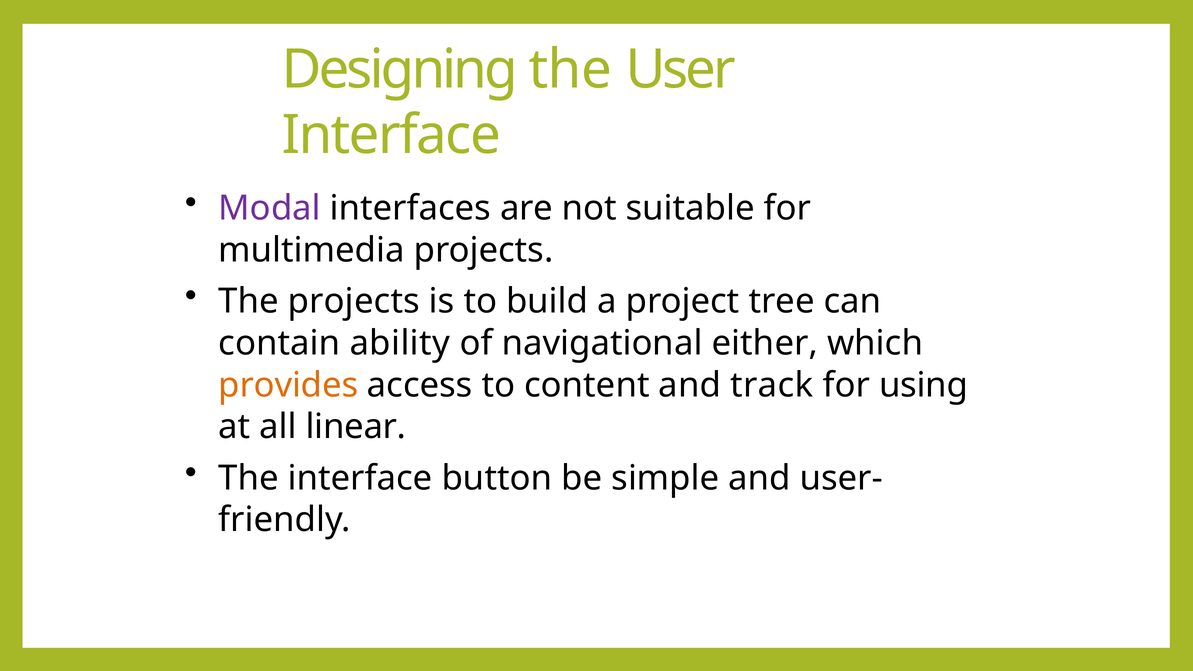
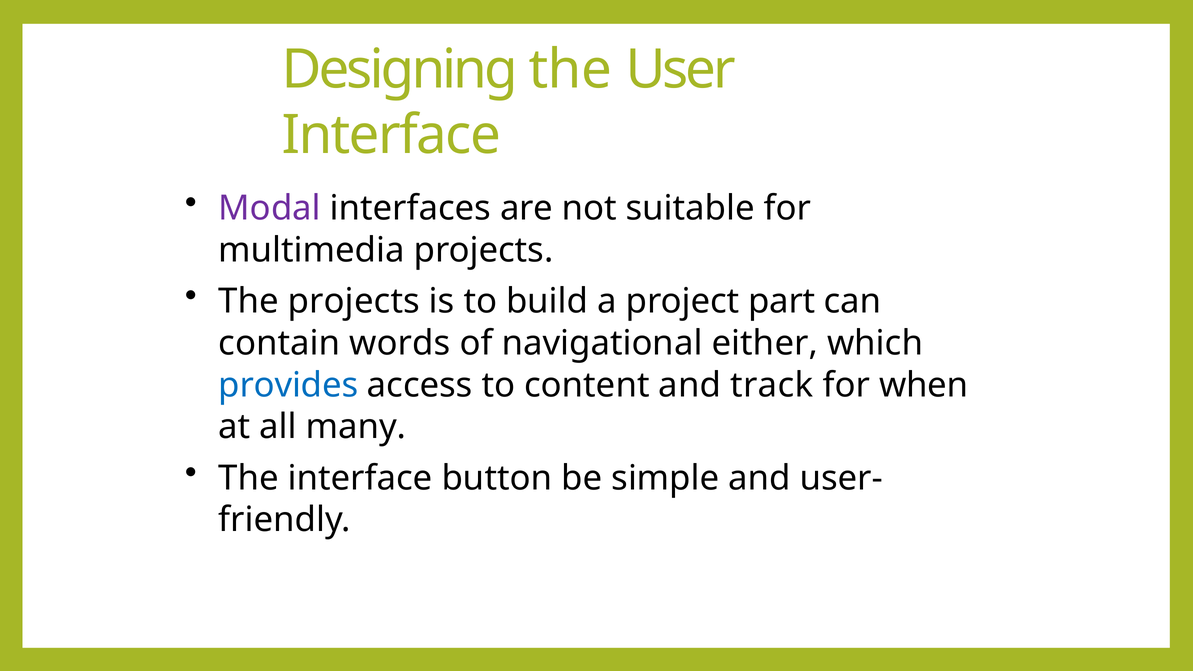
tree: tree -> part (782, 301)
ability: ability -> words (400, 343)
provides colour: orange -> blue (288, 385)
using: using -> when (924, 385)
linear: linear -> many (356, 427)
